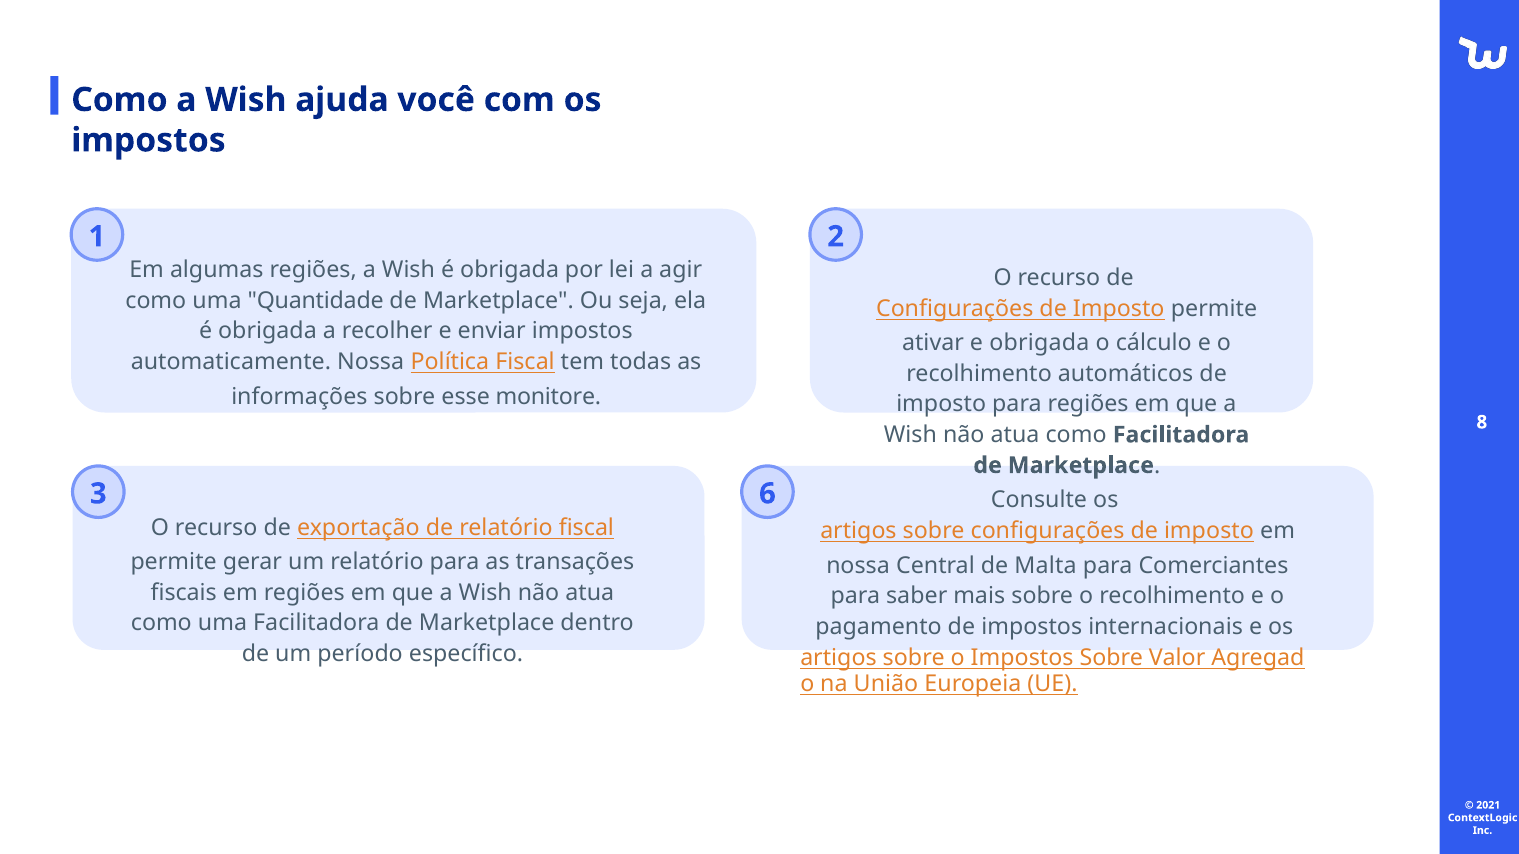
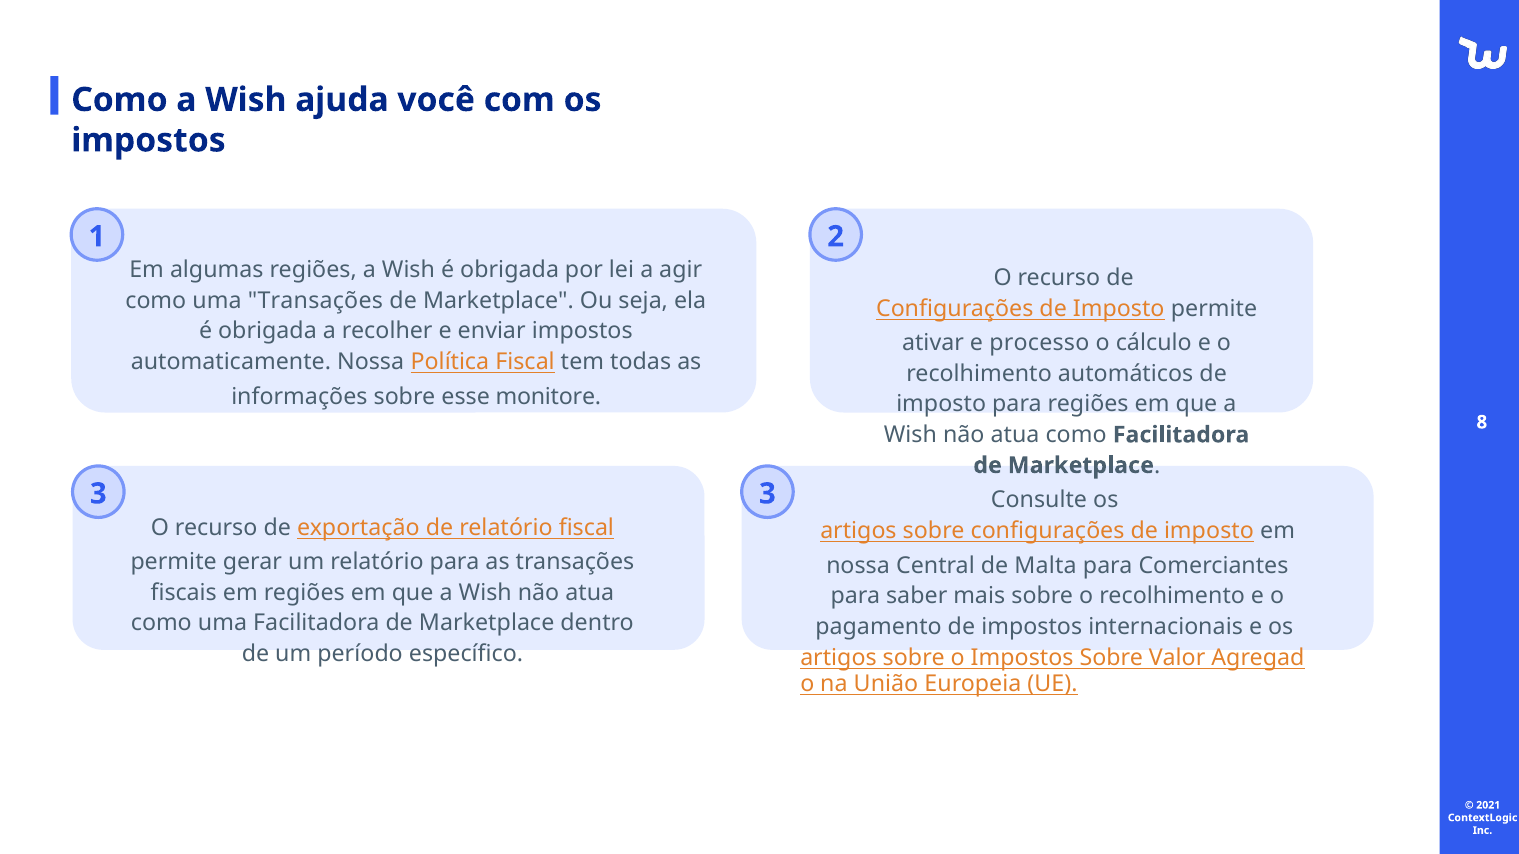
uma Quantidade: Quantidade -> Transações (315, 301)
e obrigada: obrigada -> processo (1039, 343)
3 6: 6 -> 3 (767, 494)
